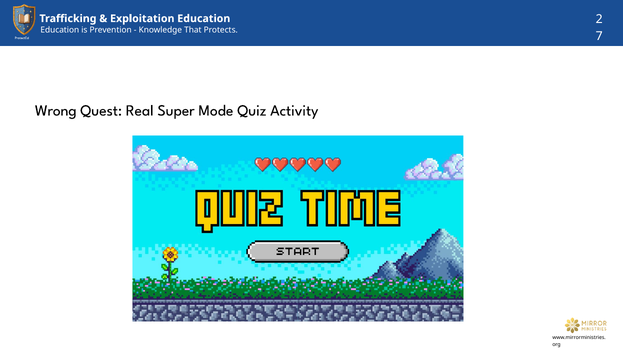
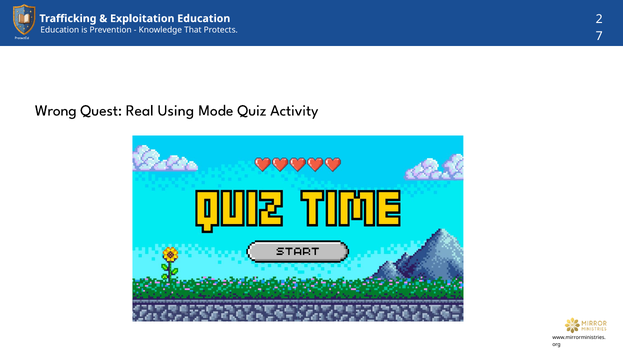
Super: Super -> Using (176, 110)
